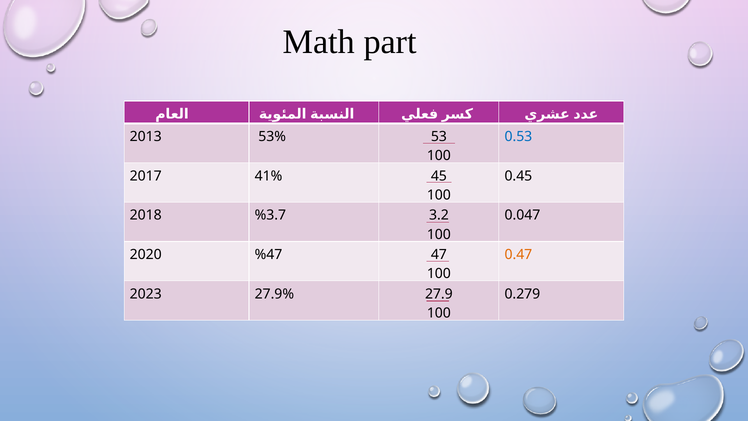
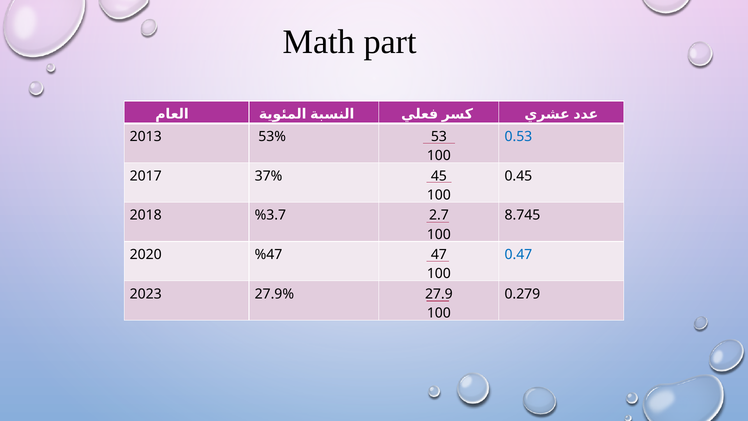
41%: 41% -> 37% (268, 176)
3.2: 3.2 -> 2.7 (439, 215)
0.047: 0.047 -> 8.745 (522, 215)
0.47 colour: orange -> blue (518, 254)
